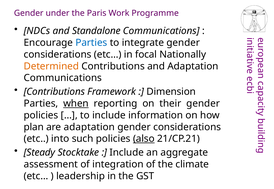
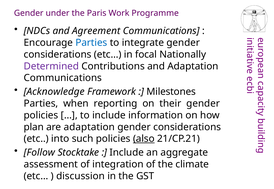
Standalone: Standalone -> Agreement (96, 31)
Determined colour: orange -> purple (51, 66)
Contributions: Contributions -> Acknowledge (54, 92)
Dimension: Dimension -> Milestones (171, 92)
when underline: present -> none (76, 104)
Steady: Steady -> Follow (39, 153)
leadership: leadership -> discussion (81, 177)
